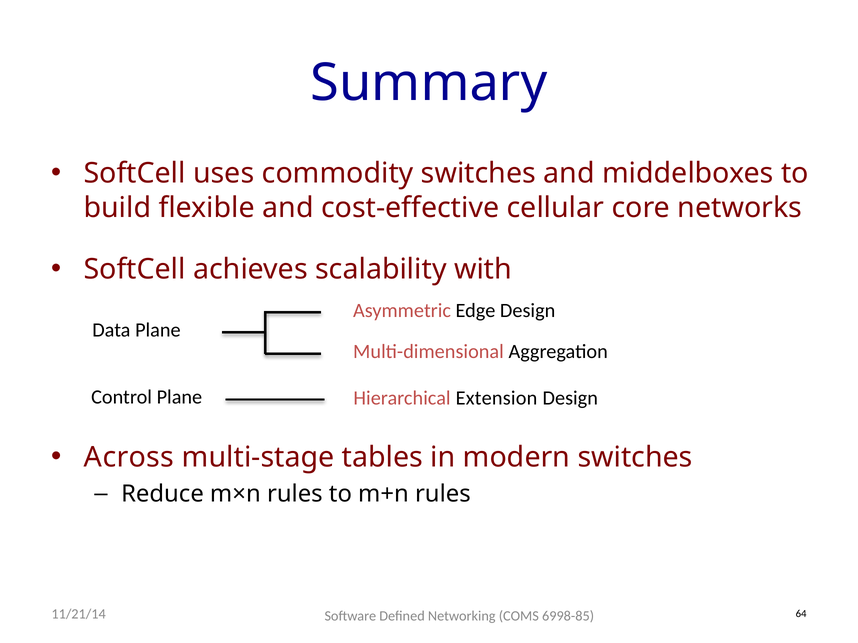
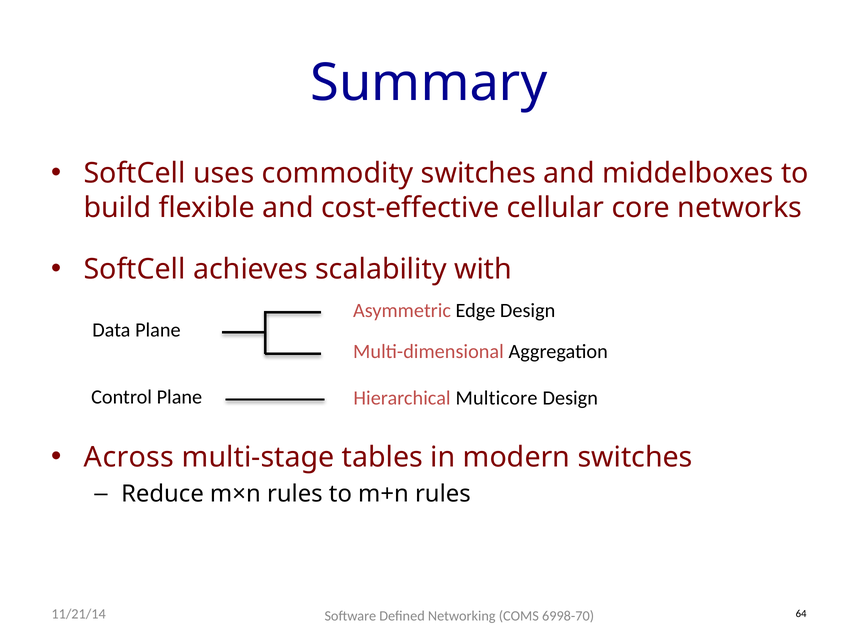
Extension: Extension -> Multicore (497, 399)
6998-85: 6998-85 -> 6998-70 (568, 617)
